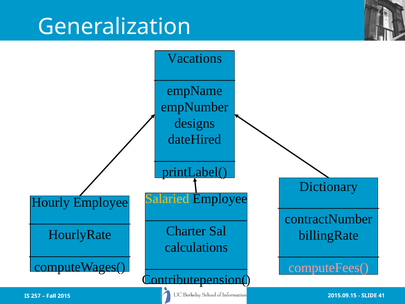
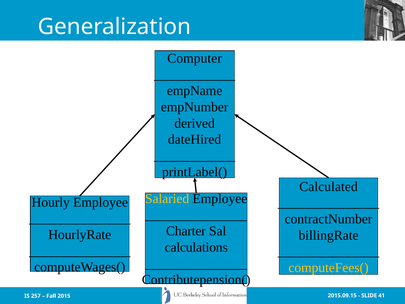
Vacations: Vacations -> Computer (195, 58)
designs: designs -> derived (195, 123)
Dictionary: Dictionary -> Calculated (328, 186)
computeFees( colour: pink -> yellow (329, 267)
